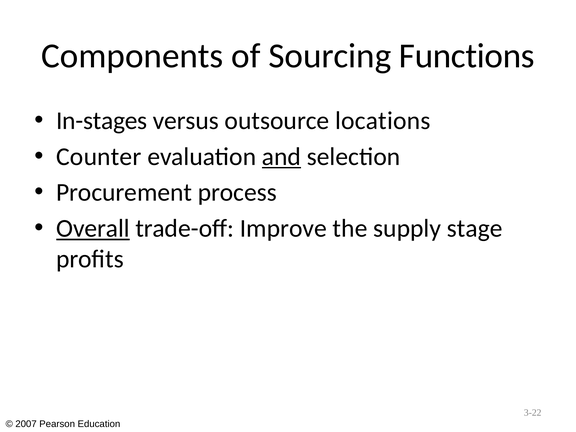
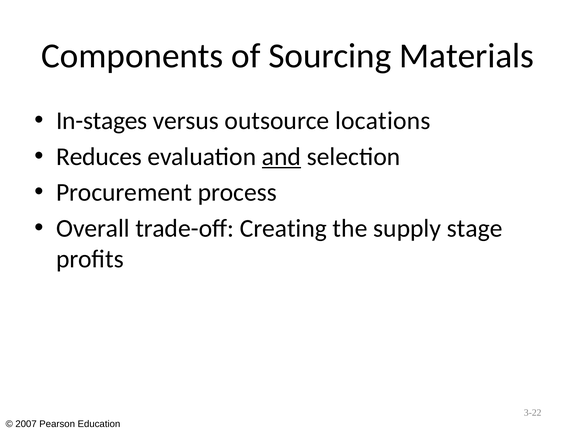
Functions: Functions -> Materials (467, 56)
Counter: Counter -> Reduces (99, 157)
Overall underline: present -> none (93, 228)
Improve: Improve -> Creating (283, 228)
